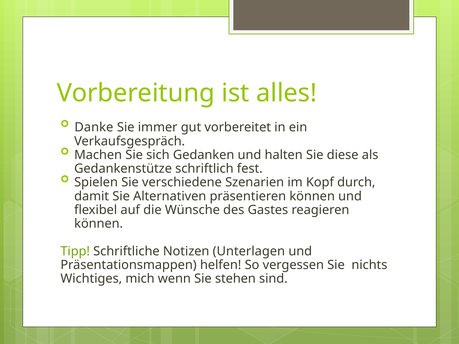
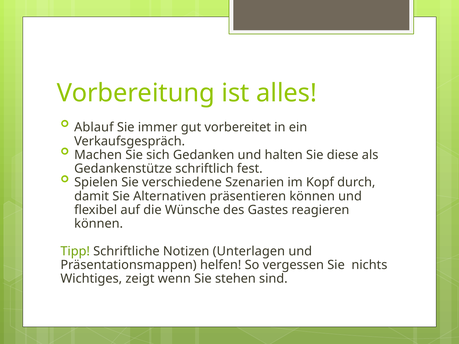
Danke: Danke -> Ablauf (94, 127)
mich: mich -> zeigt (140, 279)
